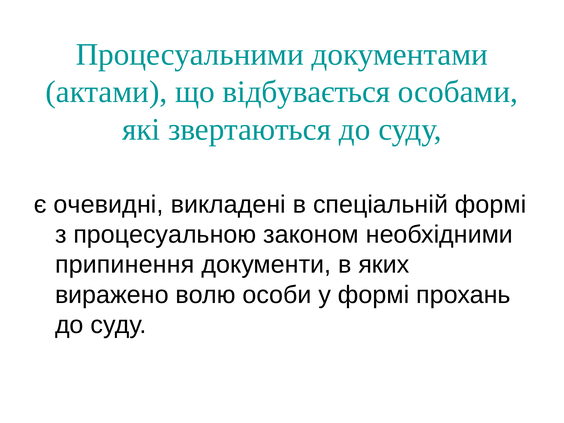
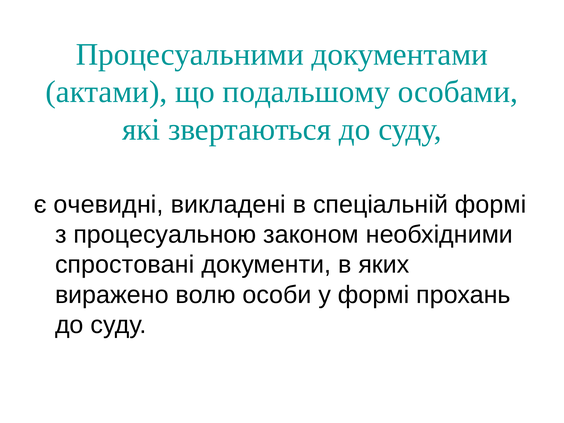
відбувається: відбувається -> подальшому (306, 92)
припинення: припинення -> спростовані (125, 265)
